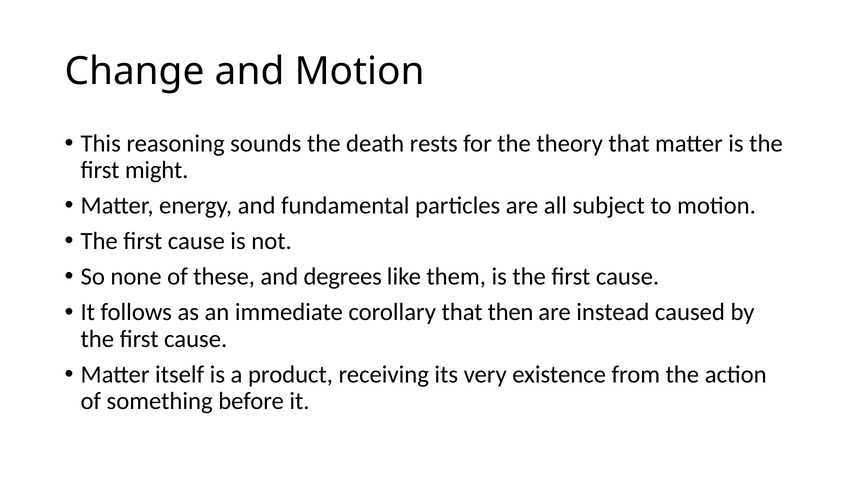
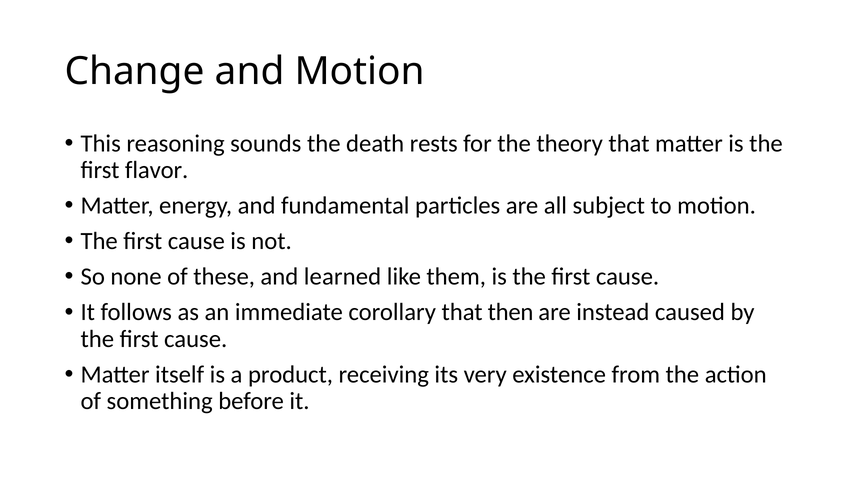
might: might -> flavor (157, 170)
degrees: degrees -> learned (342, 277)
